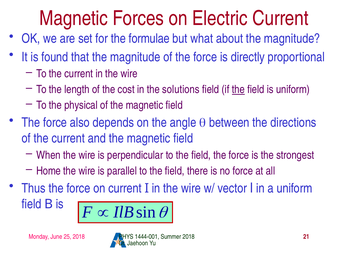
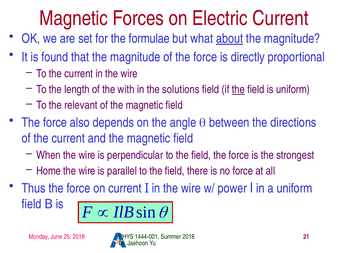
about underline: none -> present (230, 39)
cost: cost -> with (126, 90)
physical: physical -> relevant (81, 105)
vector: vector -> power (232, 189)
